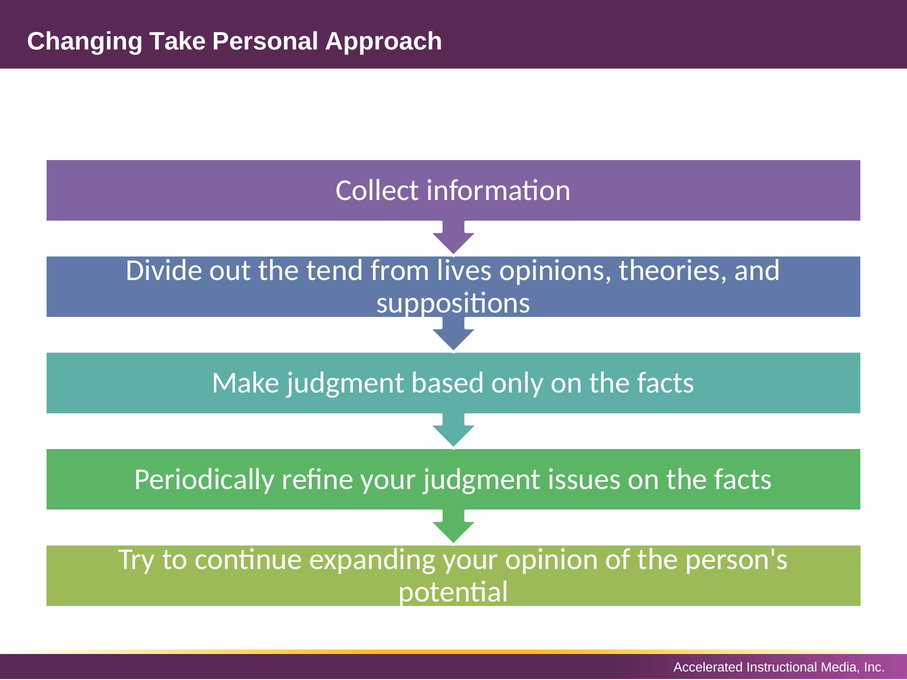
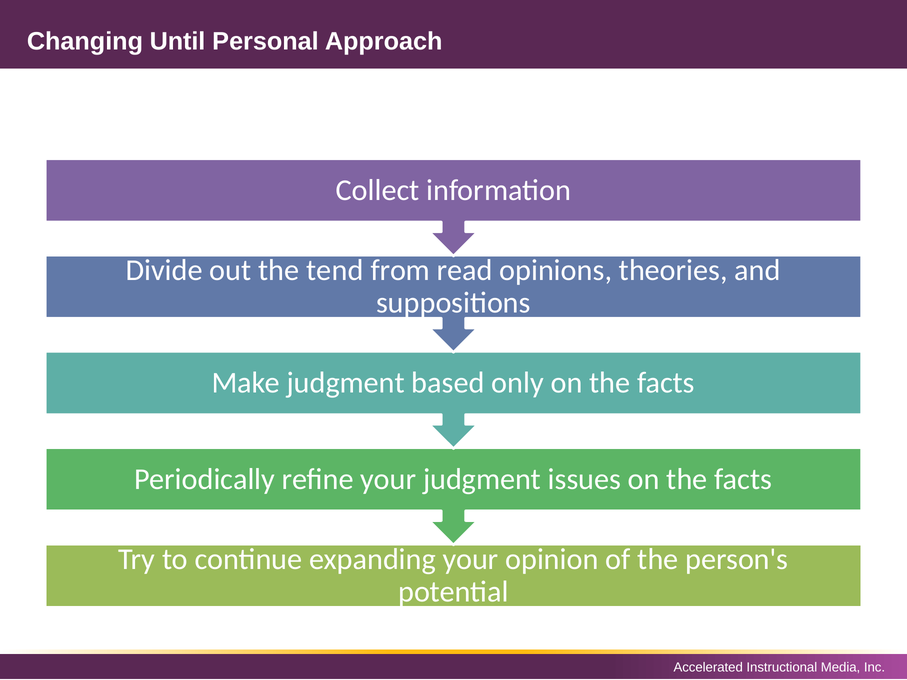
Take: Take -> Until (178, 41)
lives: lives -> read (465, 270)
